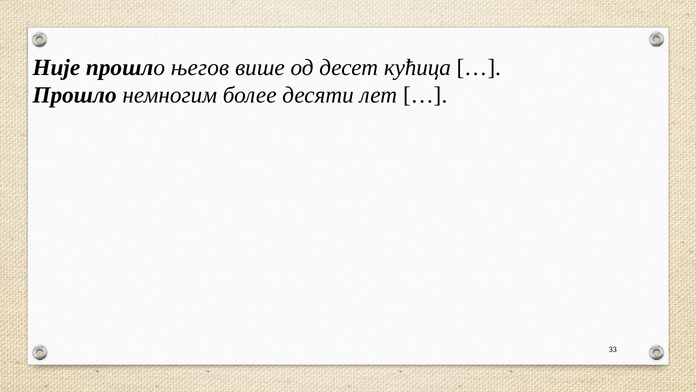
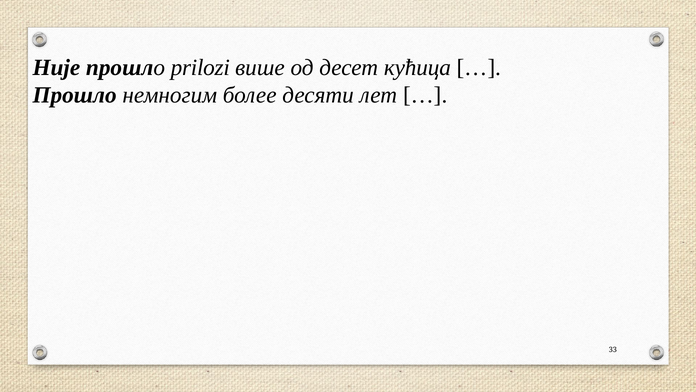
његов: његов -> prilozi (200, 67)
